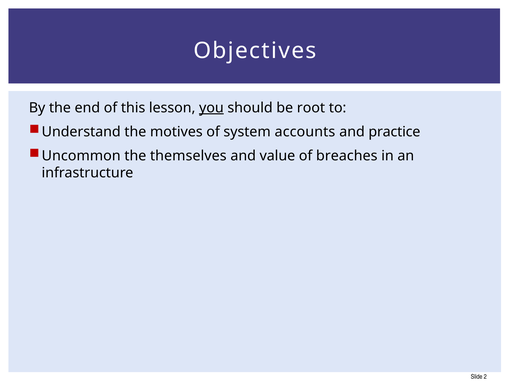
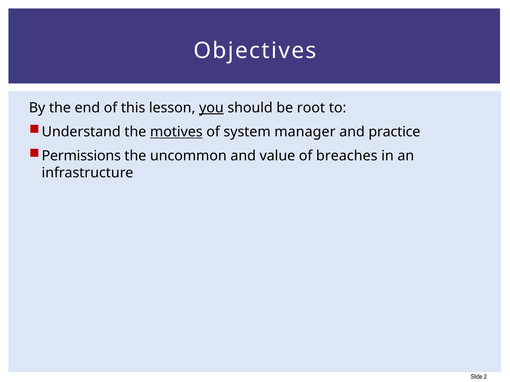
motives underline: none -> present (176, 132)
accounts: accounts -> manager (305, 132)
Uncommon: Uncommon -> Permissions (81, 156)
themselves: themselves -> uncommon (188, 156)
